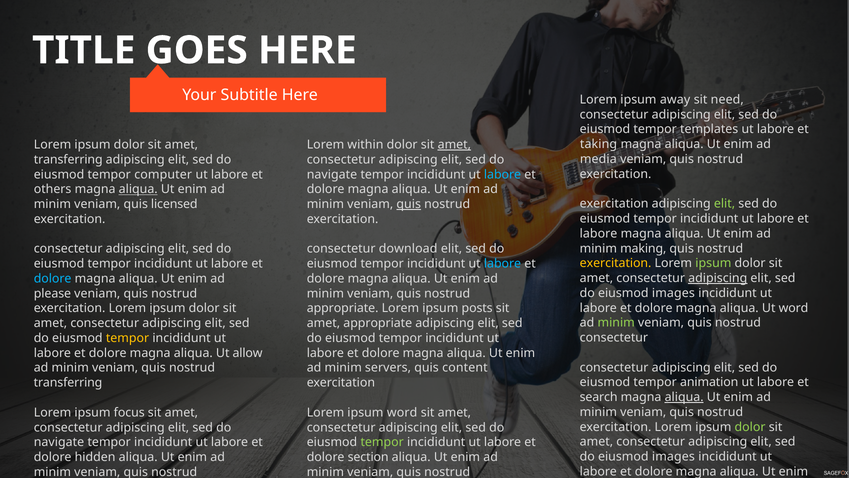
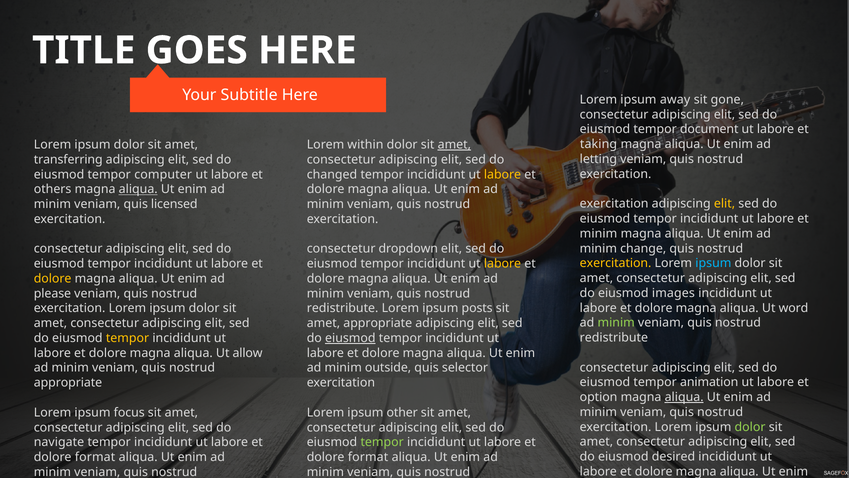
need: need -> gone (727, 100)
templates: templates -> document (709, 129)
media: media -> letting (598, 159)
navigate: navigate -> changed (332, 174)
labore colour: light blue -> yellow (503, 174)
elit colour: light green -> yellow (725, 204)
quis underline: present -> none (409, 204)
labore: labore -> minim (599, 233)
making: making -> change (643, 248)
download: download -> dropdown (408, 249)
ipsum colour: light green -> light blue (713, 263)
labore colour: light blue -> yellow (503, 263)
adipiscing underline: present -> none (718, 278)
dolore colour: light blue -> yellow (53, 278)
appropriate: appropriate -> redistribute (343, 308)
consectetur: consectetur -> redistribute (614, 337)
eiusmod underline: none -> present (350, 338)
servers: servers -> outside (388, 368)
content: content -> selector (465, 368)
transferring: transferring -> appropriate (68, 382)
search: search -> option (599, 397)
ipsum word: word -> other (402, 412)
images: images -> desired (673, 456)
hidden: hidden -> format (95, 457)
section: section -> format (368, 457)
